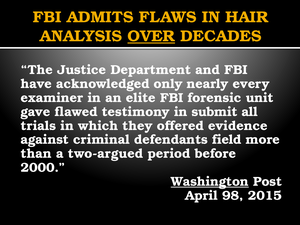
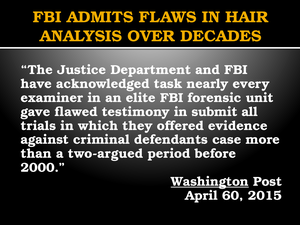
OVER underline: present -> none (151, 36)
only: only -> task (168, 84)
field: field -> case (227, 140)
98: 98 -> 60 (233, 196)
